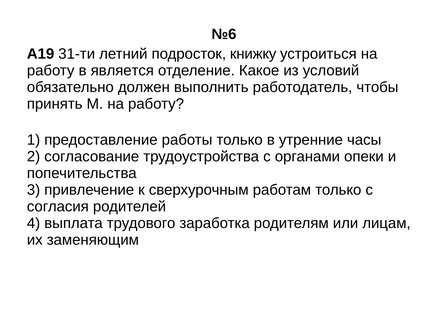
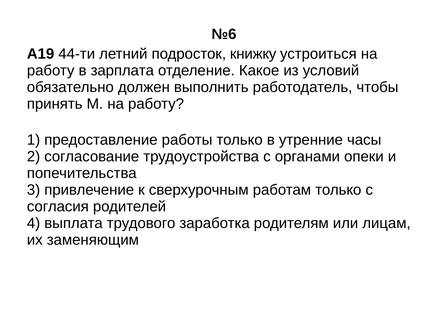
31-ти: 31-ти -> 44-ти (77, 54)
является: является -> зарплата (122, 70)
